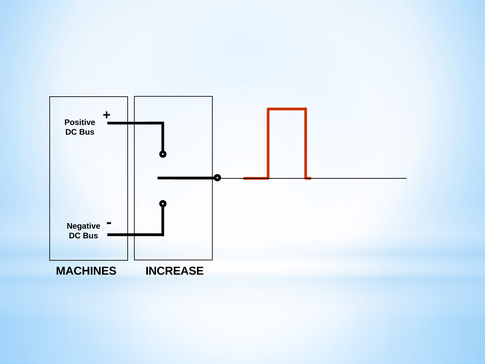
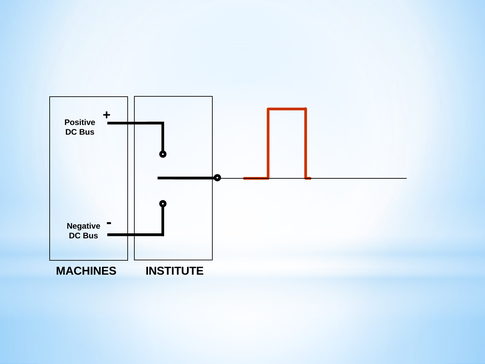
INCREASE: INCREASE -> INSTITUTE (175, 271)
